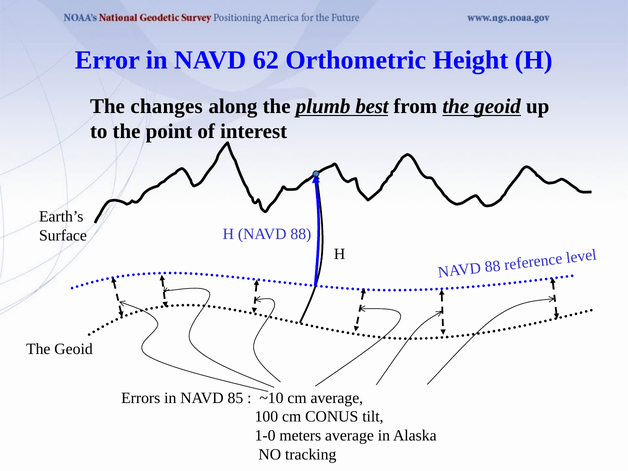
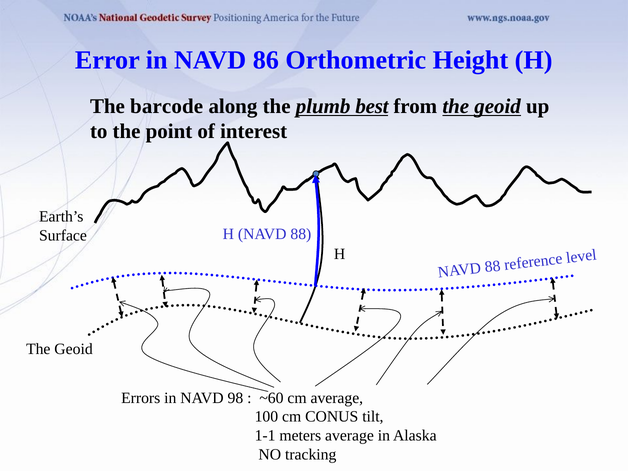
62: 62 -> 86 (266, 60)
changes: changes -> barcode (167, 106)
85: 85 -> 98 (235, 398)
~10: ~10 -> ~60 (271, 398)
1-0: 1-0 -> 1-1 (265, 436)
